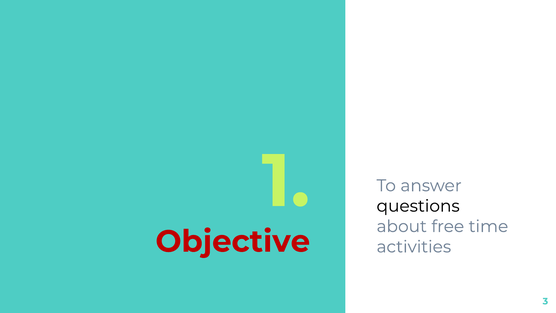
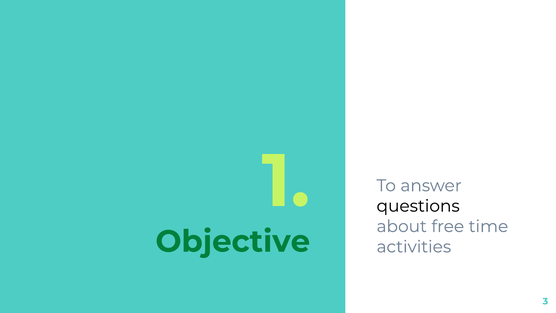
Objective colour: red -> green (233, 241)
